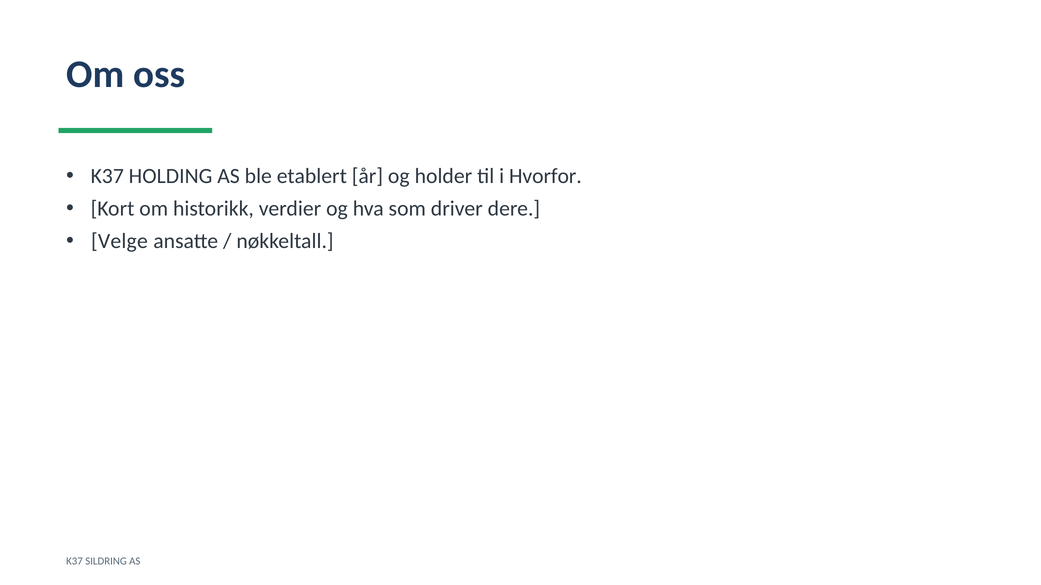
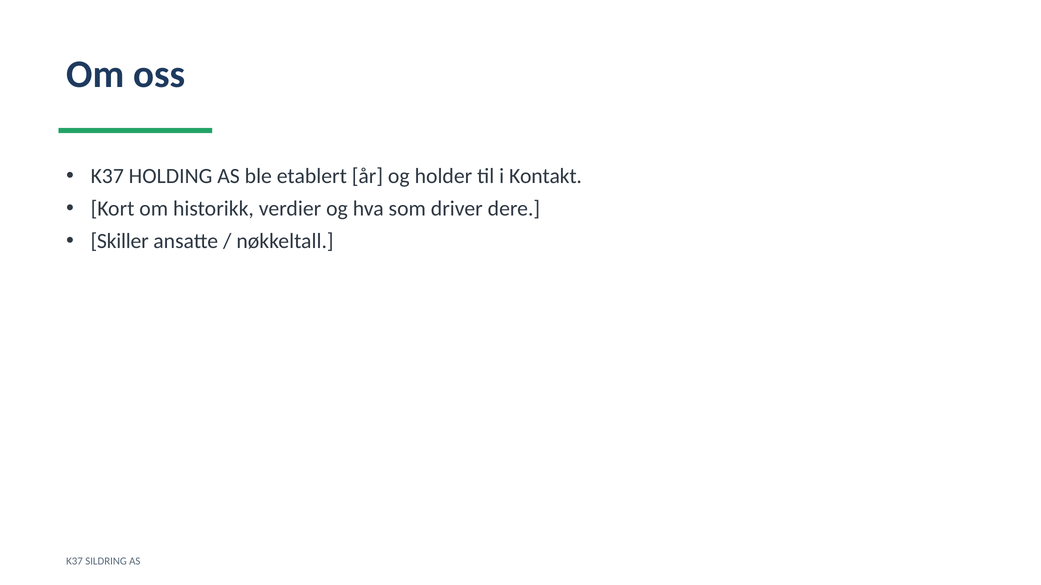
Hvorfor: Hvorfor -> Kontakt (545, 176)
Velge: Velge -> Skiller (120, 241)
